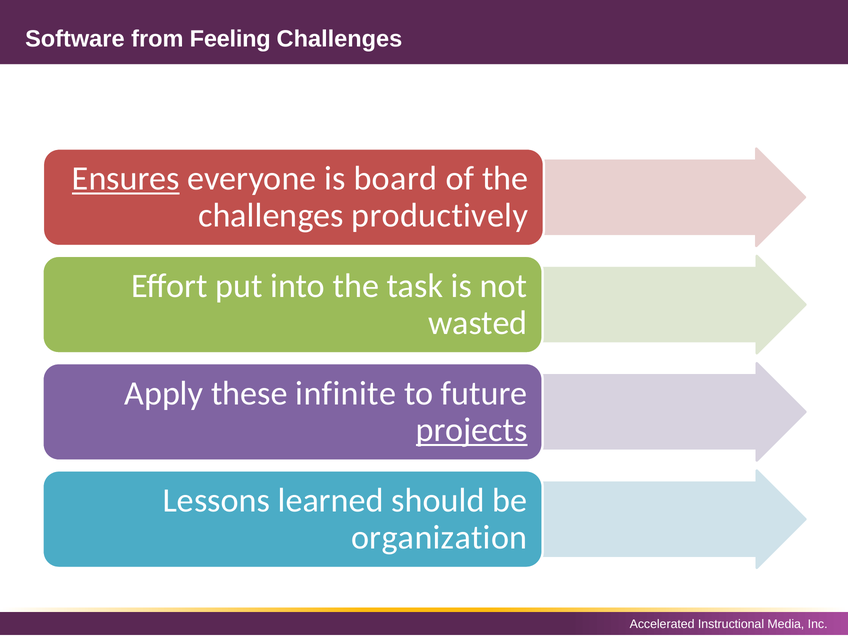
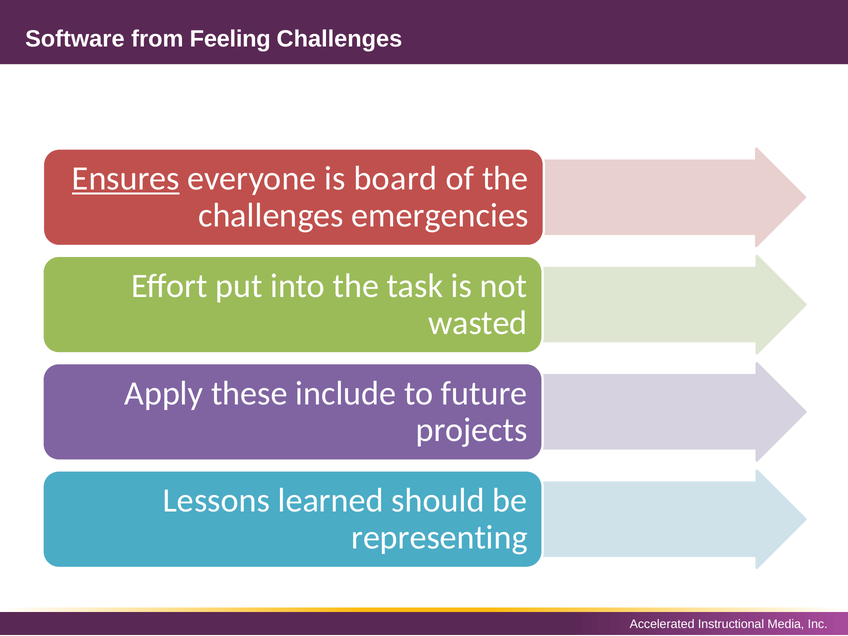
productively: productively -> emergencies (440, 216)
infinite: infinite -> include (346, 393)
projects underline: present -> none (472, 430)
organization: organization -> representing (439, 537)
